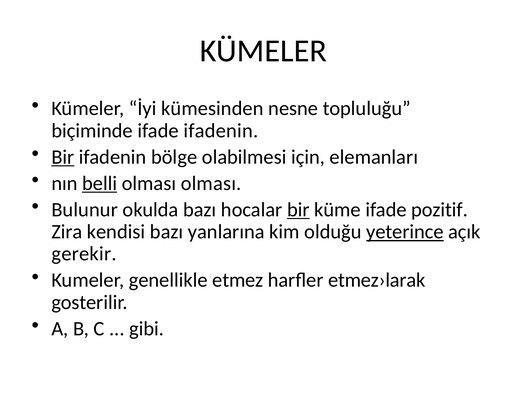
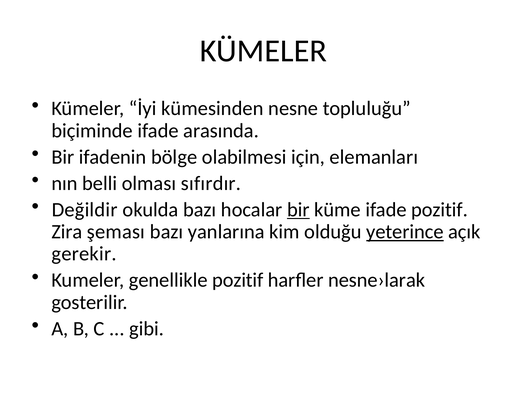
ifade ifadenin: ifadenin -> arasında (221, 131)
Bir underline: present -> none (63, 157)
belli underline: present -> none (100, 183)
olması olması: olması -> sıfırdır (211, 183)
Bulunur: Bulunur -> Değildir (85, 210)
kendisi: kendisi -> şeması (116, 232)
genellikle etmez: etmez -> pozitif (238, 280)
etmez›larak: etmez›larak -> nesne›larak (377, 280)
